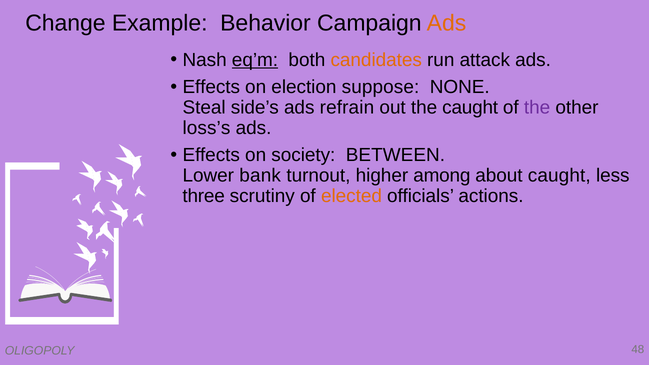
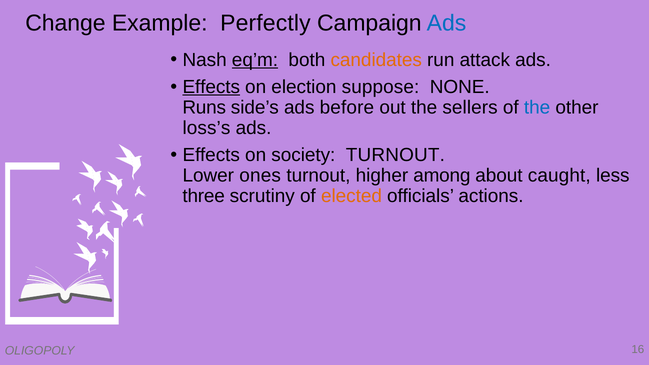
Behavior: Behavior -> Perfectly (265, 23)
Ads colour: orange -> blue (447, 23)
Effects underline: none -> present (211, 87)
Steal: Steal -> Runs (204, 107)
refrain: refrain -> before (347, 107)
the caught: caught -> sellers (470, 107)
the colour: purple -> blue (537, 107)
society BETWEEN: BETWEEN -> TURNOUT (395, 155)
bank: bank -> ones (260, 176)
48: 48 -> 16 (638, 349)
